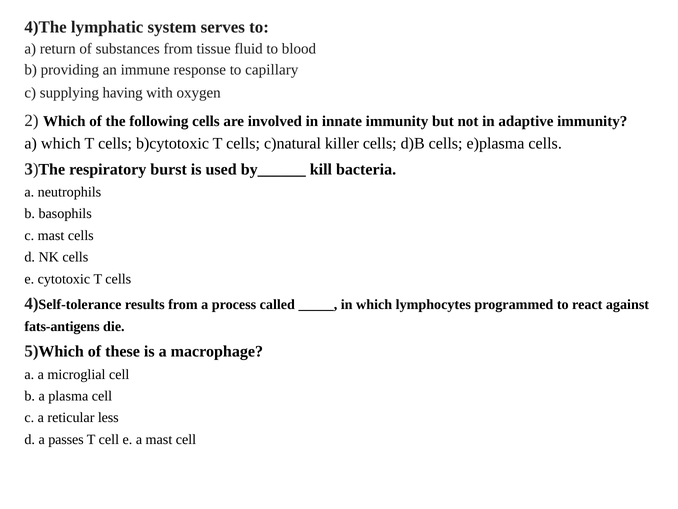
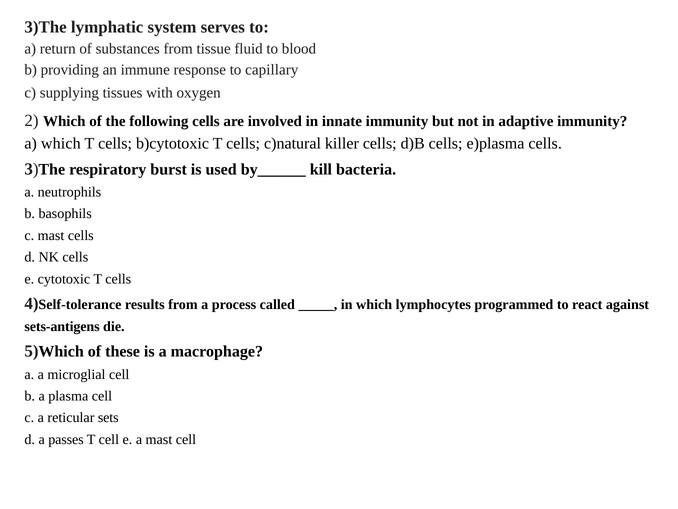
4)The: 4)The -> 3)The (46, 27)
having: having -> tissues (123, 93)
fats-antigens: fats-antigens -> sets-antigens (62, 326)
less: less -> sets (108, 417)
